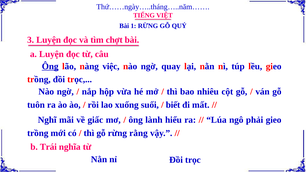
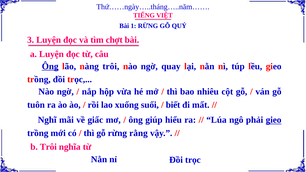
nàng việc: việc -> trôi (111, 66)
lành: lành -> giúp (154, 120)
gieo underline: none -> present (274, 120)
b Trái: Trái -> Trôi (48, 147)
